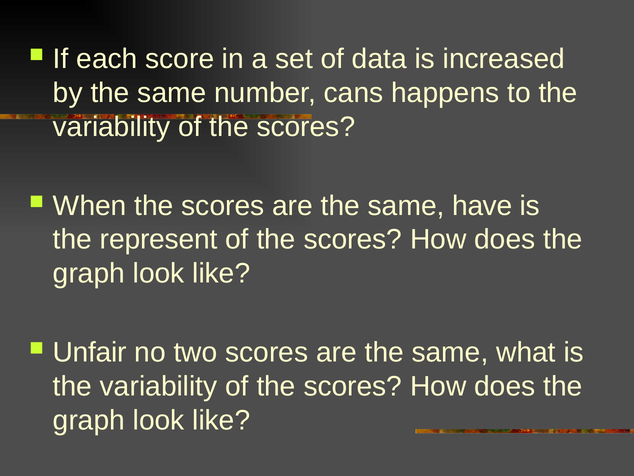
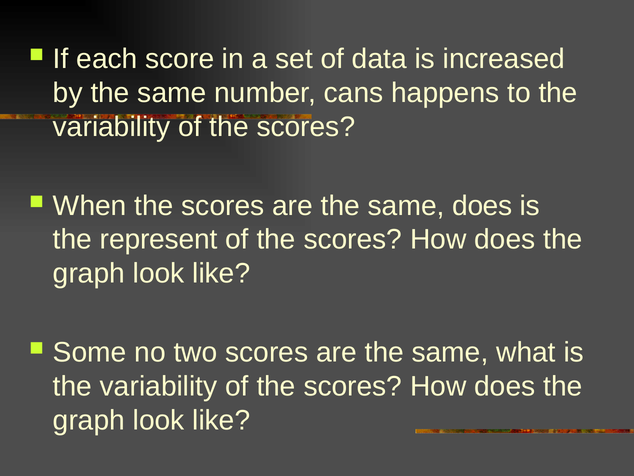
same have: have -> does (482, 206)
Unfair: Unfair -> Some (90, 352)
